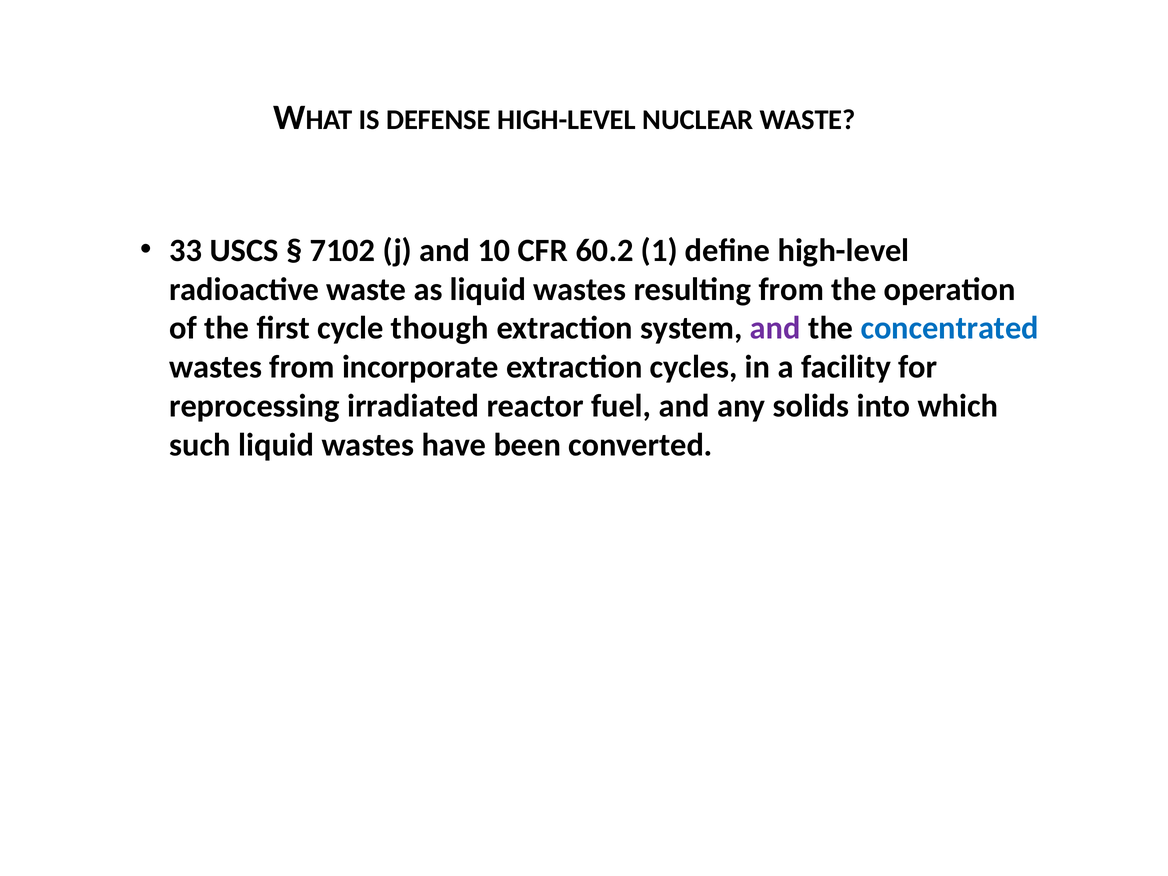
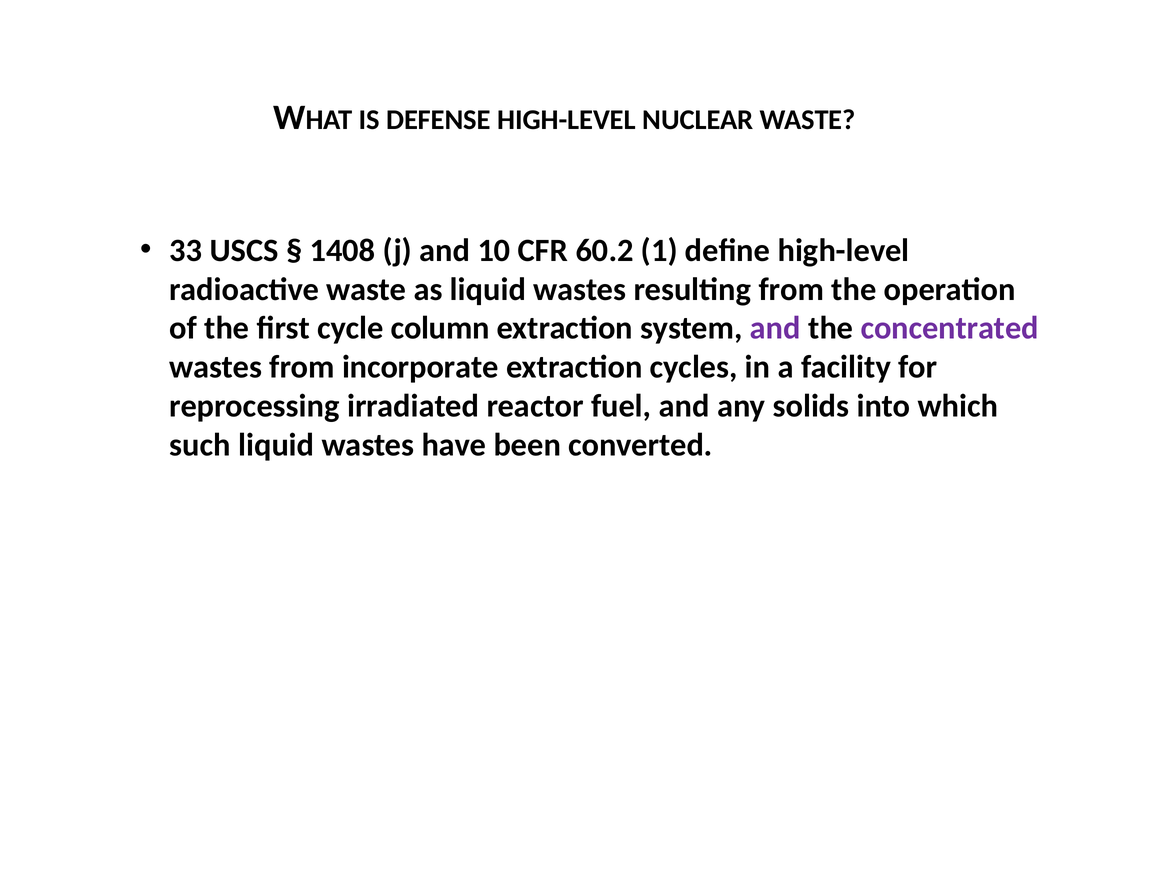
7102: 7102 -> 1408 (342, 250)
though: though -> column (440, 328)
concentrated colour: blue -> purple (950, 328)
